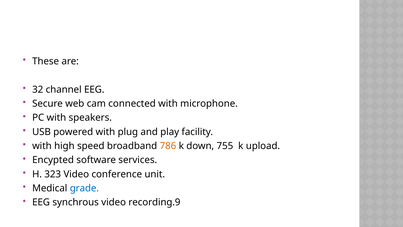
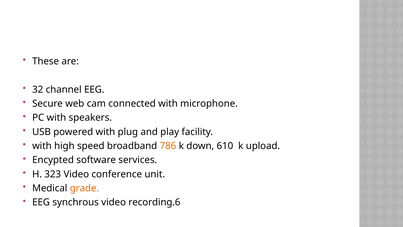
755: 755 -> 610 (225, 146)
grade colour: blue -> orange (84, 188)
recording.9: recording.9 -> recording.6 (154, 202)
